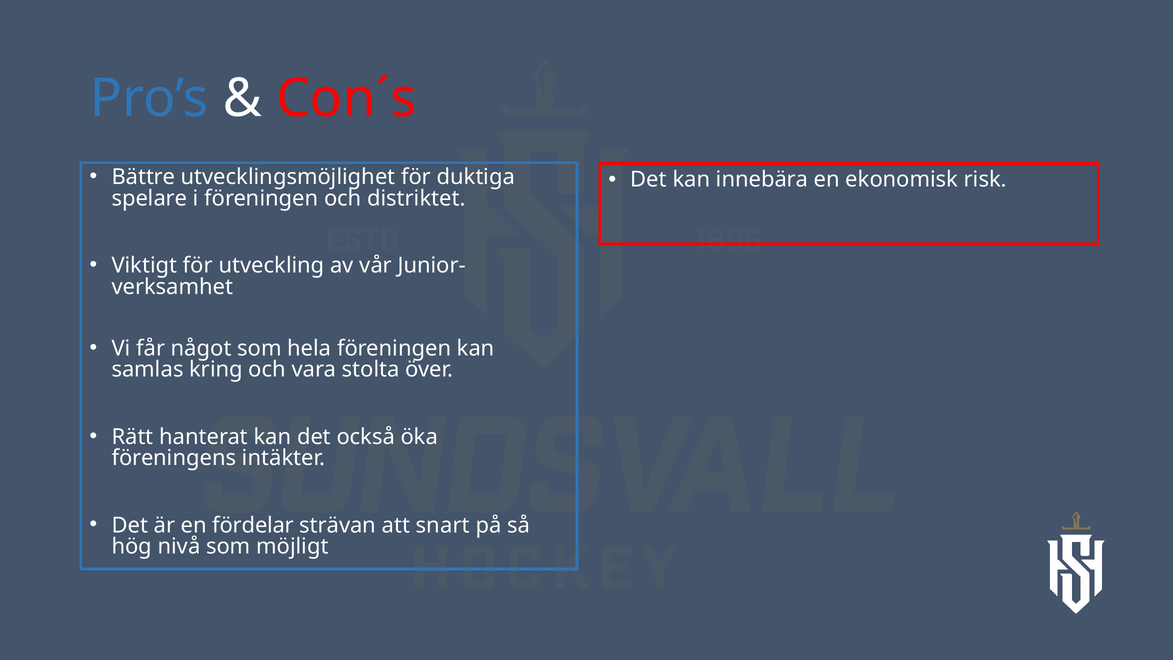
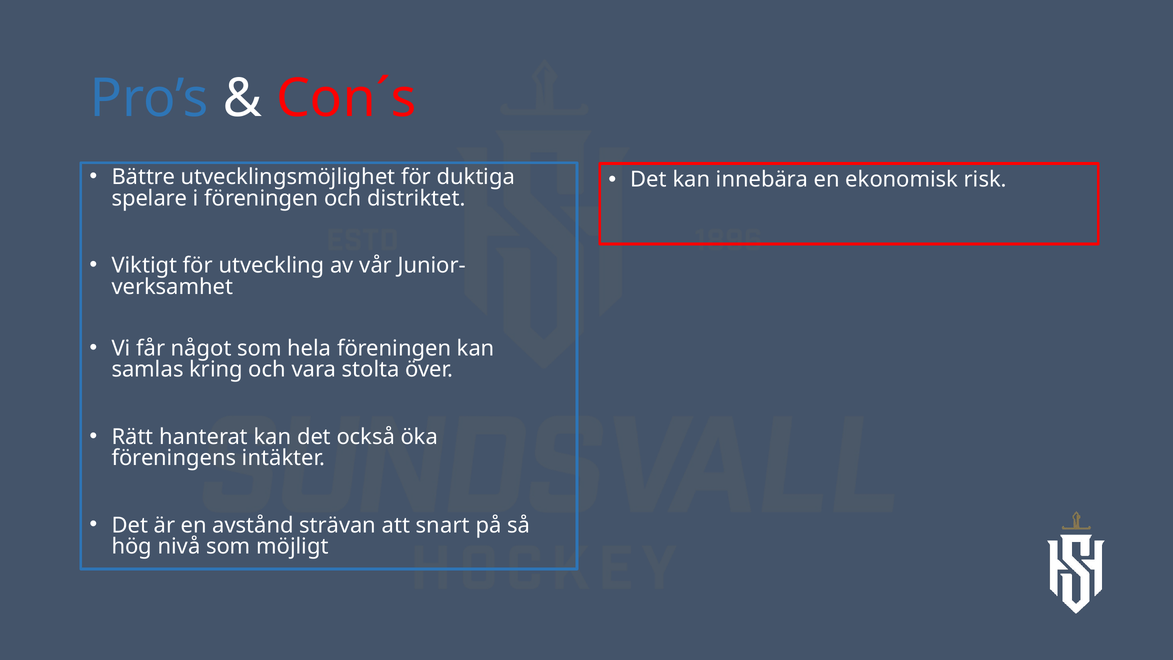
fördelar: fördelar -> avstånd (253, 525)
